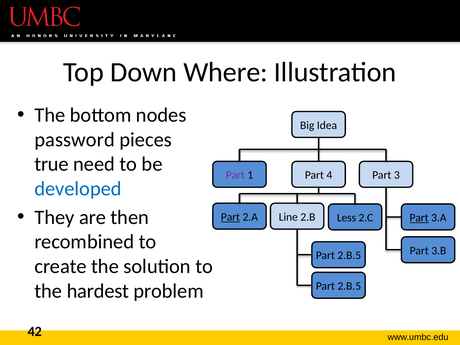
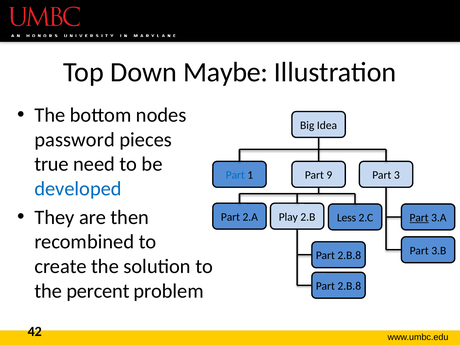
Where: Where -> Maybe (226, 72)
Part colour: purple -> blue (235, 175)
4: 4 -> 9 (329, 175)
Part underline: present -> none (230, 217)
Line: Line -> Play (288, 217)
2.B.5: 2.B.5 -> 2.B.8 (349, 256)
2.B.5: 2.B.5 -> 2.B.8 (349, 286)
hardest: hardest -> percent (98, 291)
